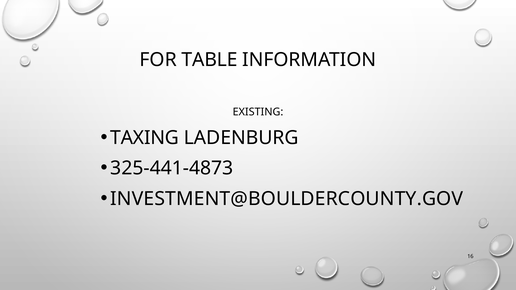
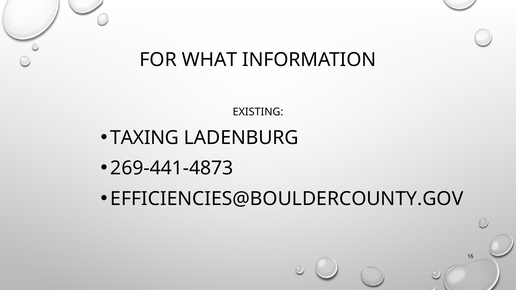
TABLE: TABLE -> WHAT (209, 60)
325-441-4873: 325-441-4873 -> 269-441-4873 (172, 168)
INVESTMENT@BOULDERCOUNTY.GOV: INVESTMENT@BOULDERCOUNTY.GOV -> EFFICIENCIES@BOULDERCOUNTY.GOV (287, 199)
